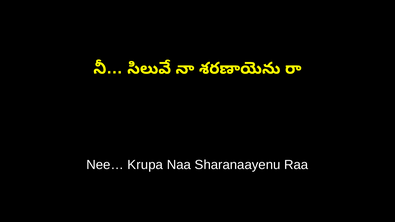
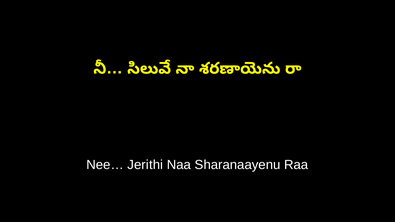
Krupa: Krupa -> Jerithi (145, 165)
